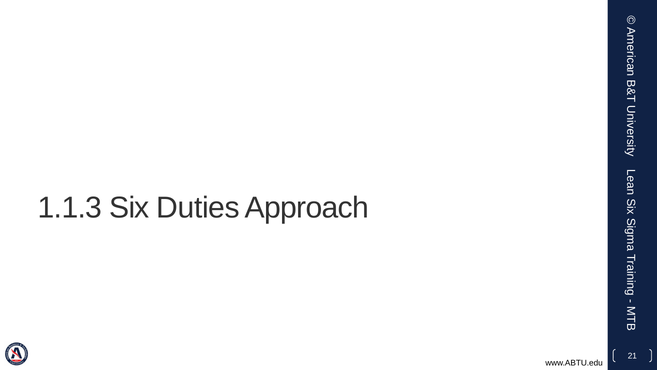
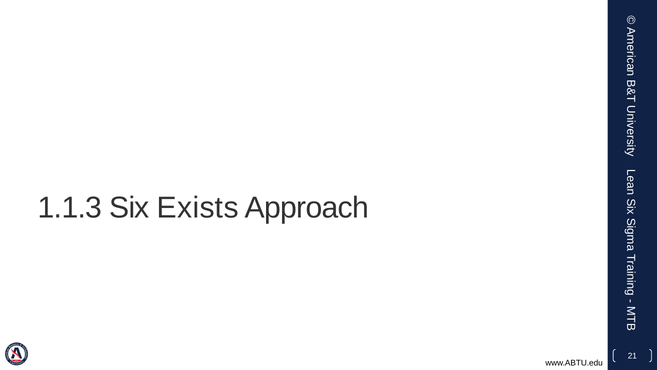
Duties: Duties -> Exists (198, 208)
